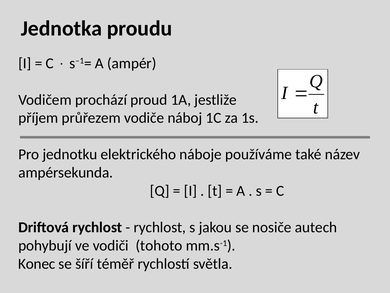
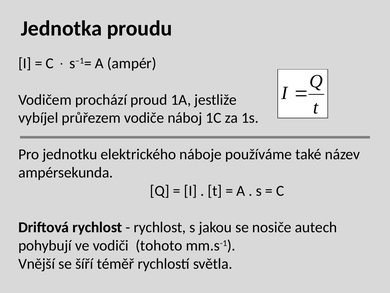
příjem: příjem -> vybíjel (38, 118)
Konec: Konec -> Vnější (37, 263)
